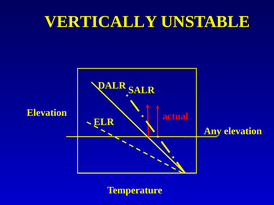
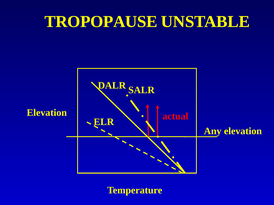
VERTICALLY: VERTICALLY -> TROPOPAUSE (101, 22)
